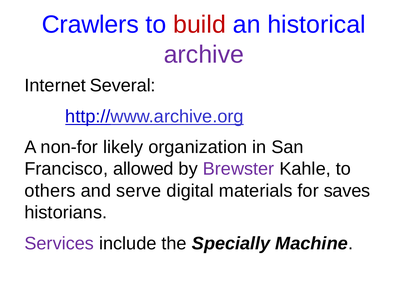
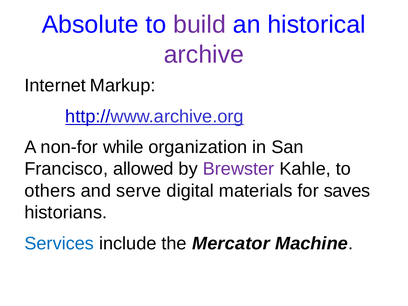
Crawlers: Crawlers -> Absolute (90, 25)
build colour: red -> purple (200, 25)
Several: Several -> Markup (123, 86)
likely: likely -> while (123, 147)
Services colour: purple -> blue (59, 243)
Specially: Specially -> Mercator (231, 243)
